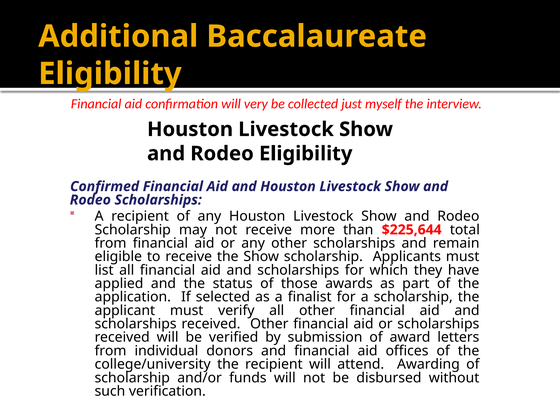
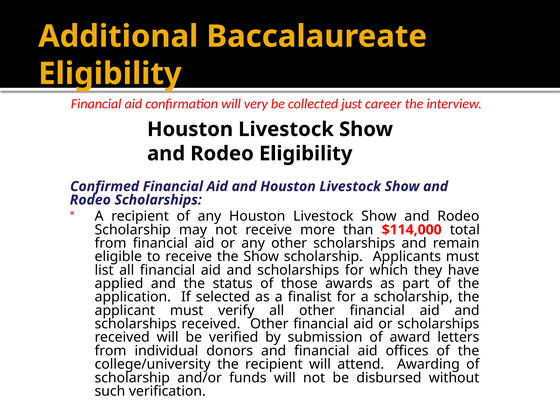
myself: myself -> career (383, 104)
$225,644: $225,644 -> $114,000 (412, 230)
